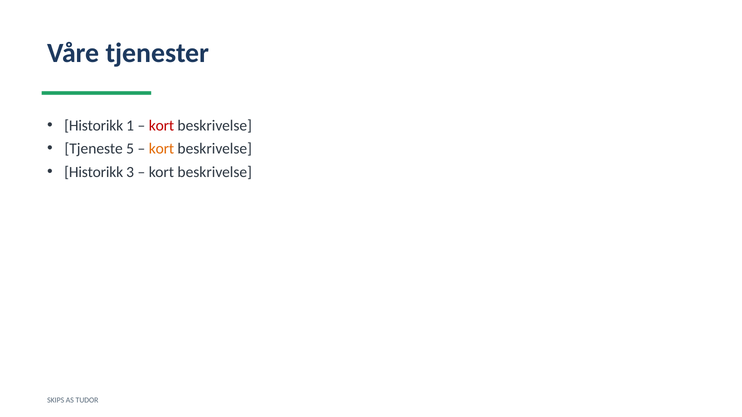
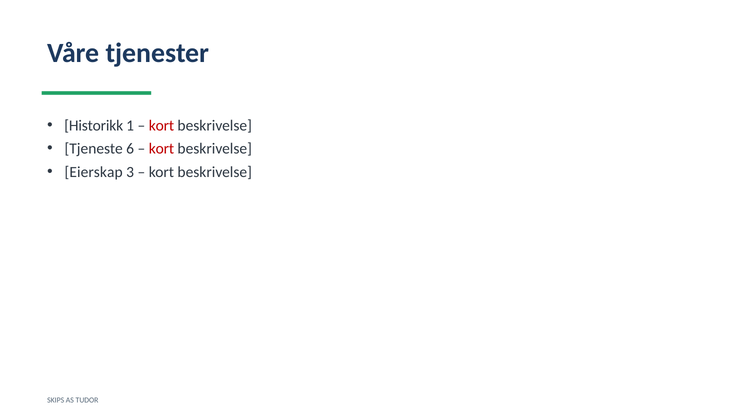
5: 5 -> 6 (130, 149)
kort colour: orange -> red (161, 149)
Historikk: Historikk -> Eierskap (94, 172)
